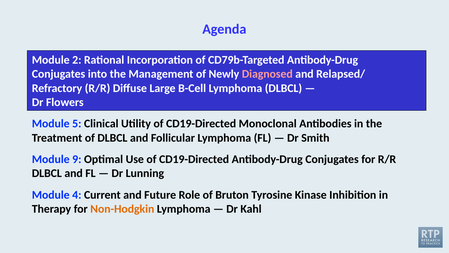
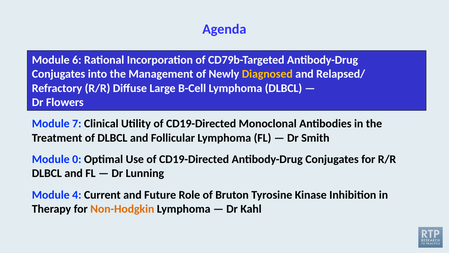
2: 2 -> 6 (77, 60)
Diagnosed colour: pink -> yellow (267, 74)
5: 5 -> 7 (77, 124)
9: 9 -> 0 (77, 159)
